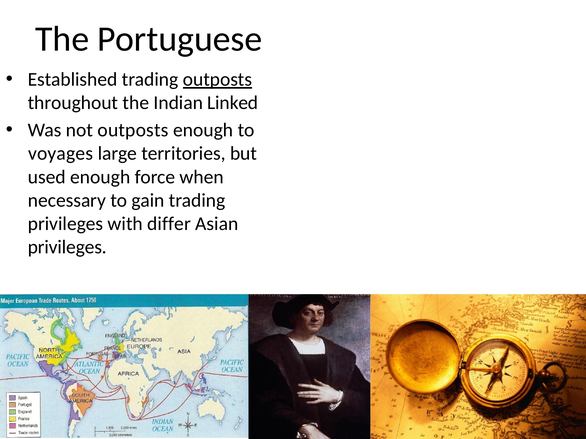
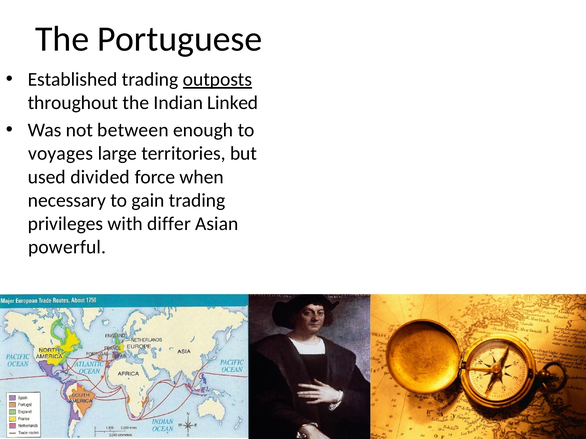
not outposts: outposts -> between (133, 130)
used enough: enough -> divided (100, 177)
privileges: privileges -> powerful (67, 247)
